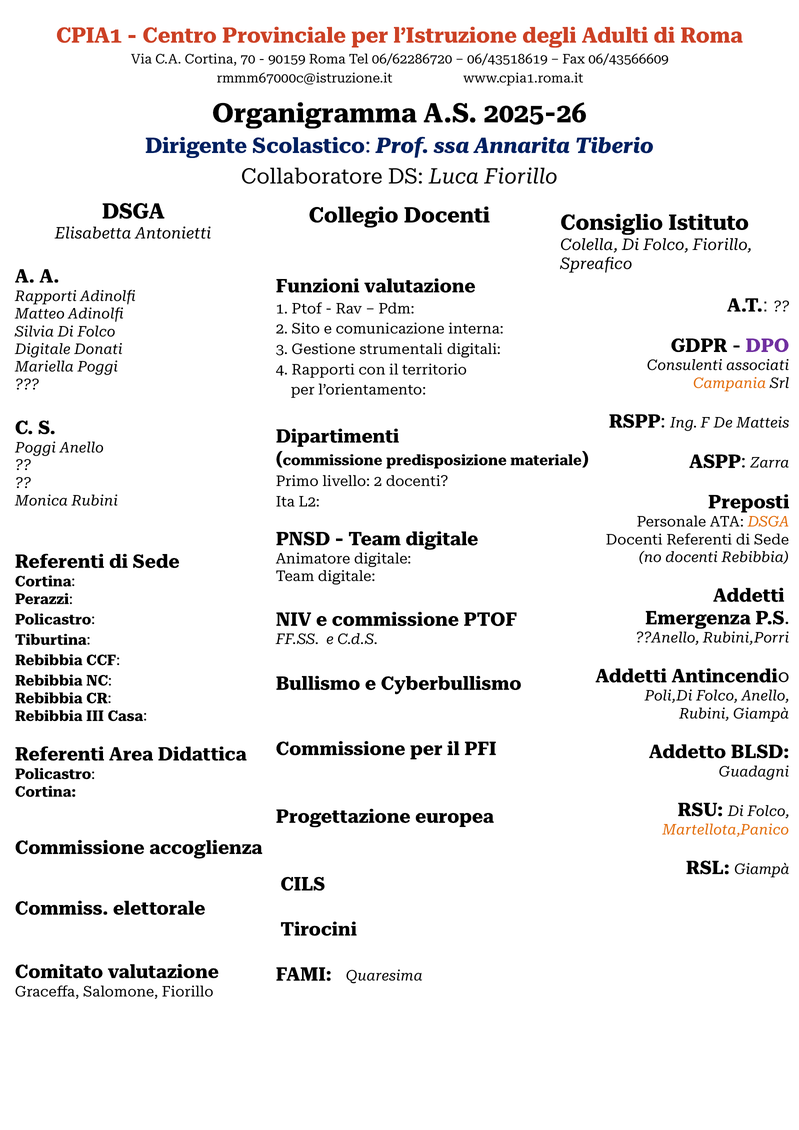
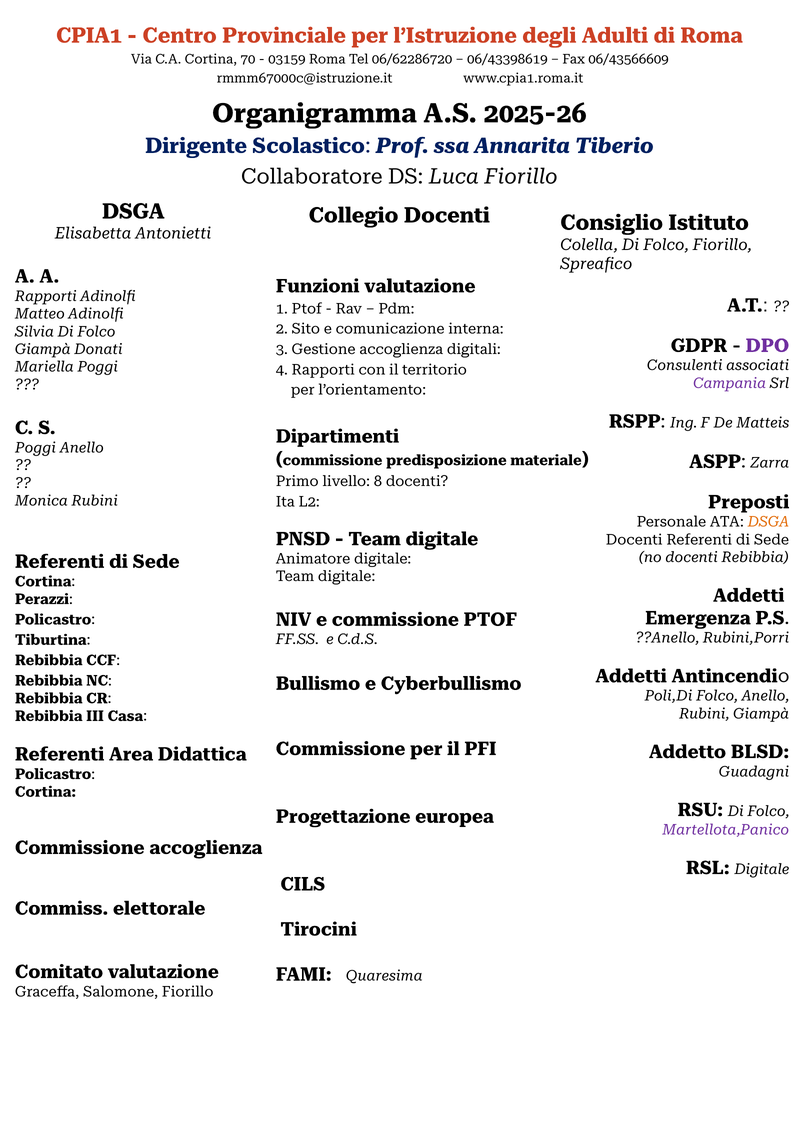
90159: 90159 -> 03159 (287, 59)
06/43518619: 06/43518619 -> 06/43398619 (507, 59)
Digitale: Digitale -> Giampà (43, 349)
Gestione strumentali: strumentali -> accoglienza (401, 349)
Campania colour: orange -> purple (730, 383)
livello 2: 2 -> 8 (378, 481)
Martellota,Panico colour: orange -> purple (726, 830)
RSL Giampà: Giampà -> Digitale (762, 869)
